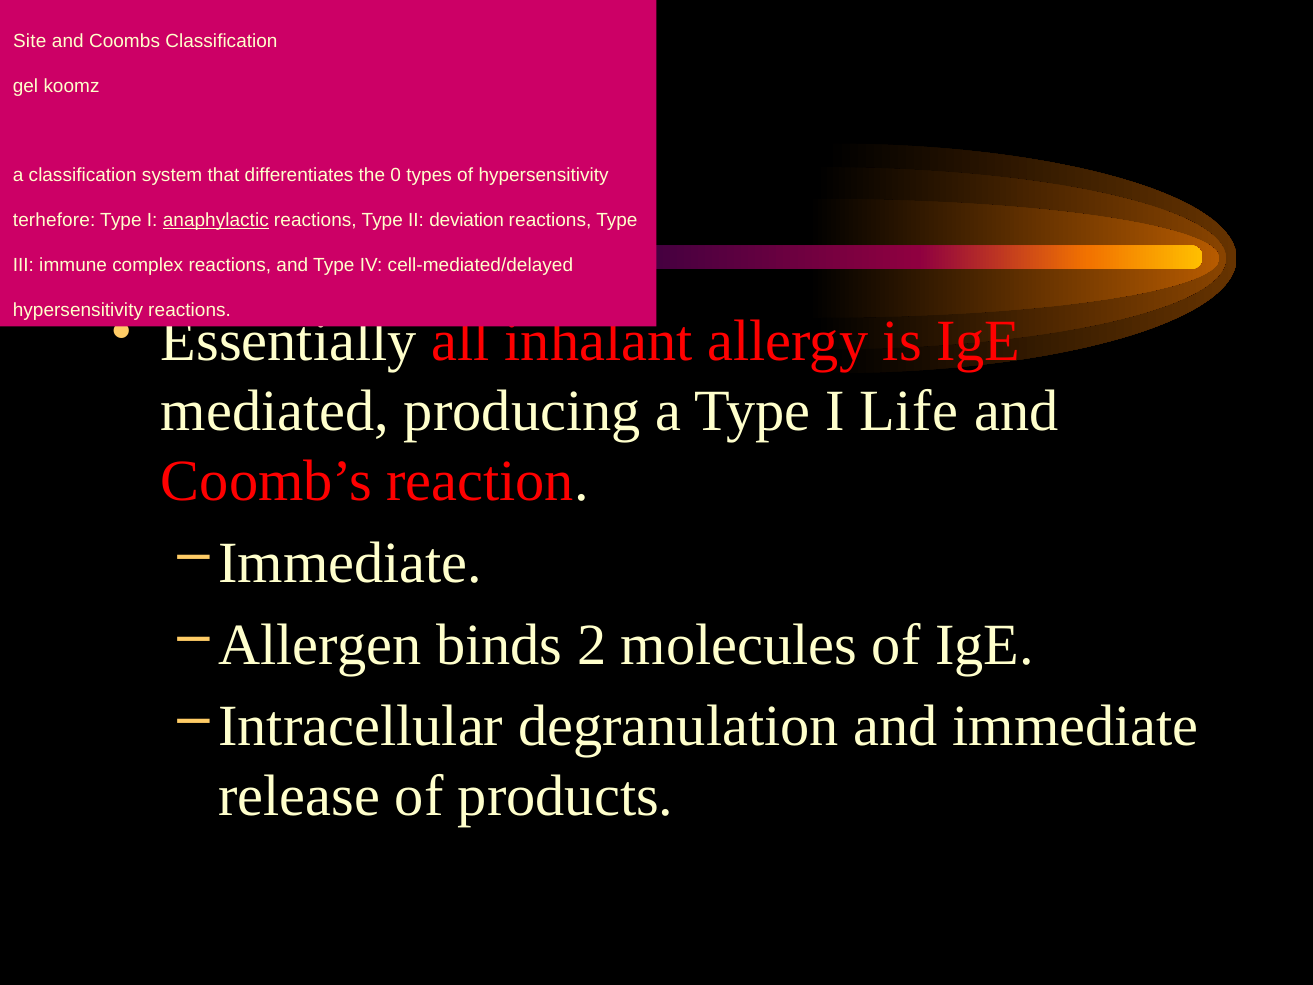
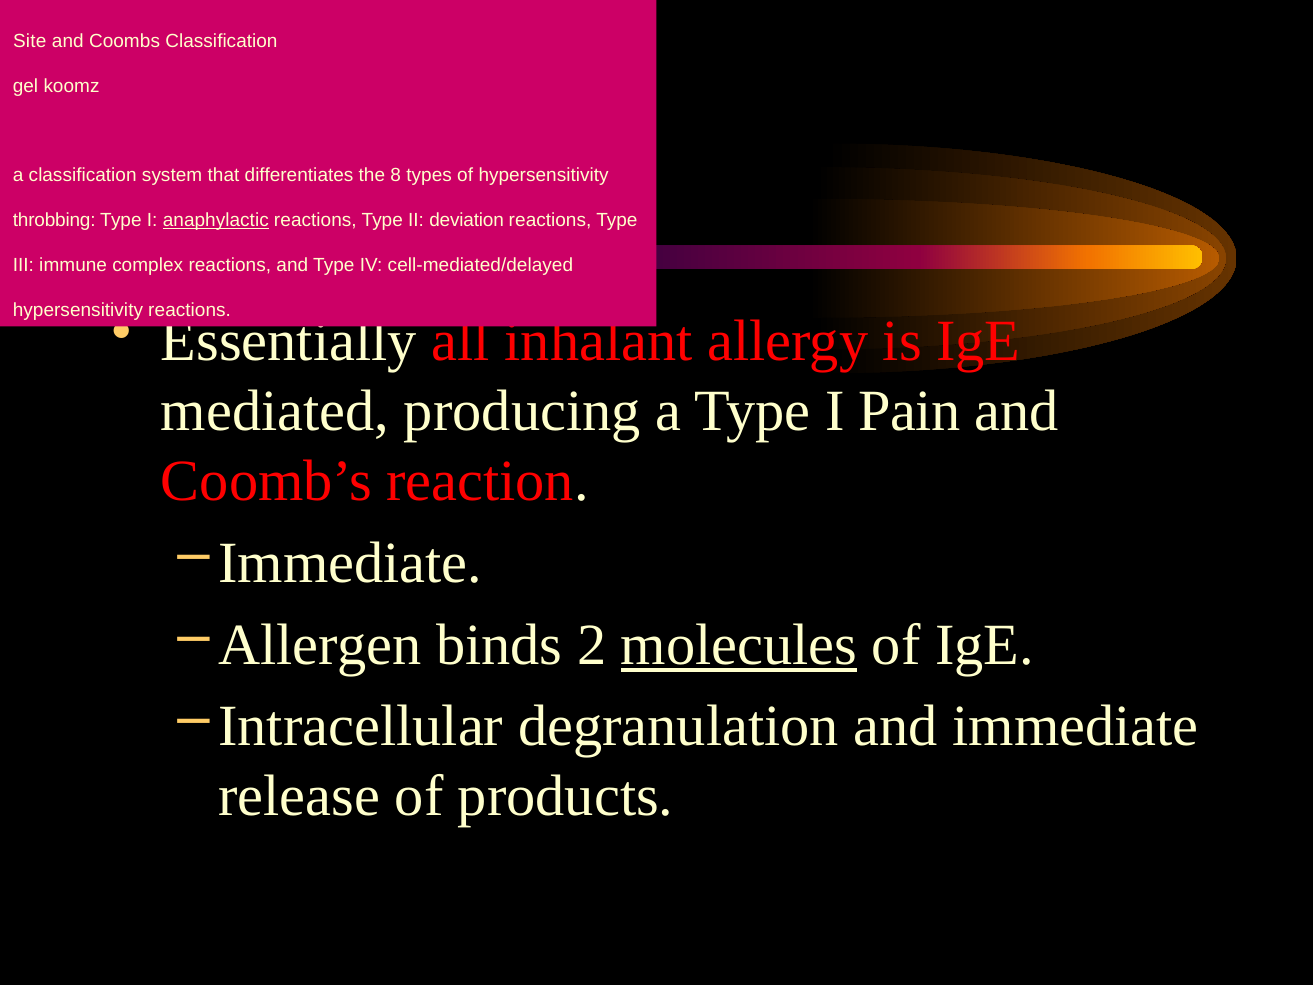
0: 0 -> 8 (396, 175)
terhefore: terhefore -> throbbing (54, 220)
Life: Life -> Pain (910, 411)
molecules underline: none -> present (739, 645)
